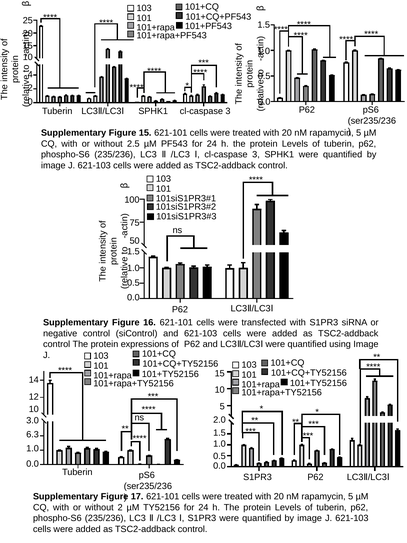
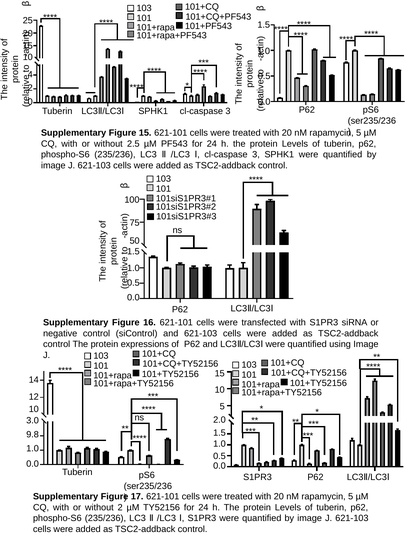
6.3: 6.3 -> 9.8 (33, 434)
